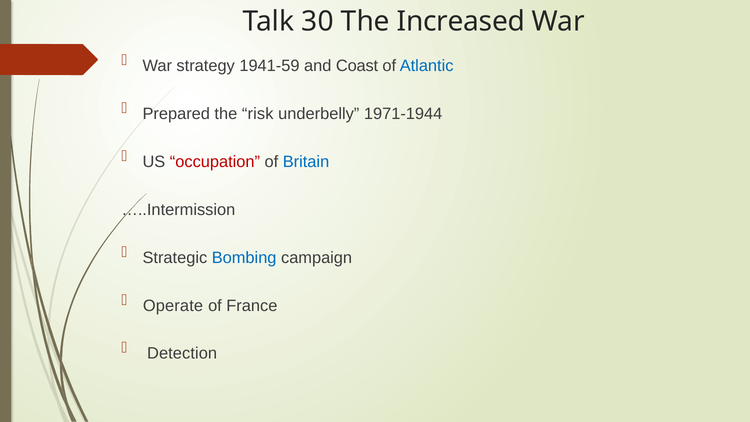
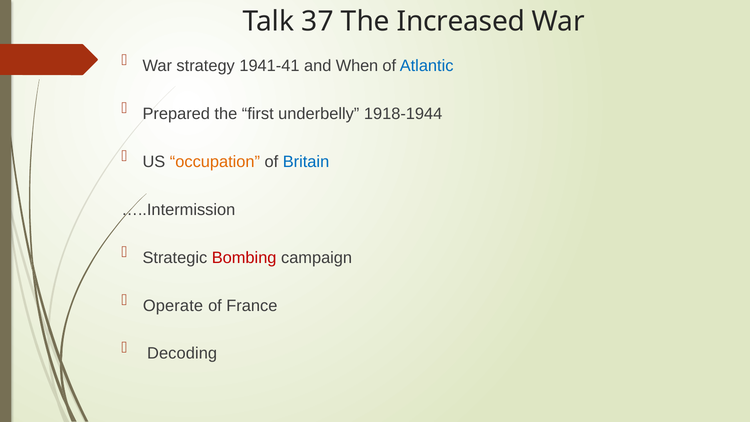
30: 30 -> 37 (318, 22)
1941-59: 1941-59 -> 1941-41 (269, 66)
Coast: Coast -> When (357, 66)
risk: risk -> first (258, 114)
1971-1944: 1971-1944 -> 1918-1944 (403, 114)
occupation colour: red -> orange (215, 162)
Bombing colour: blue -> red (244, 258)
Detection: Detection -> Decoding (182, 353)
